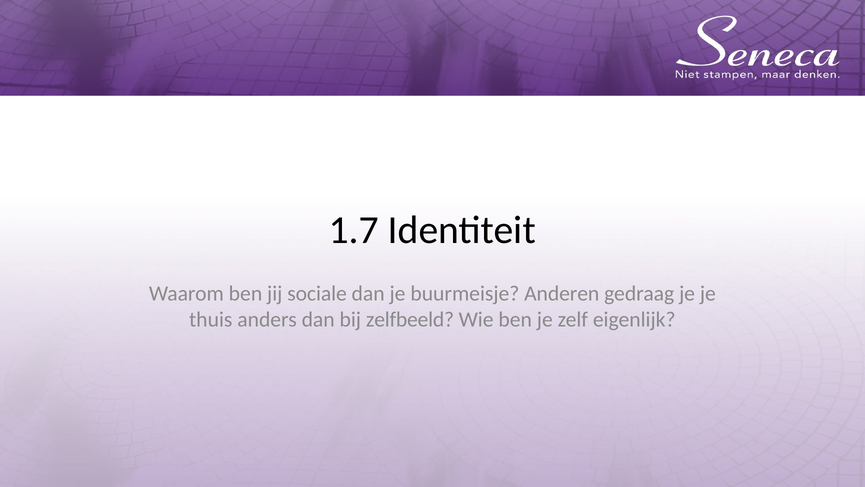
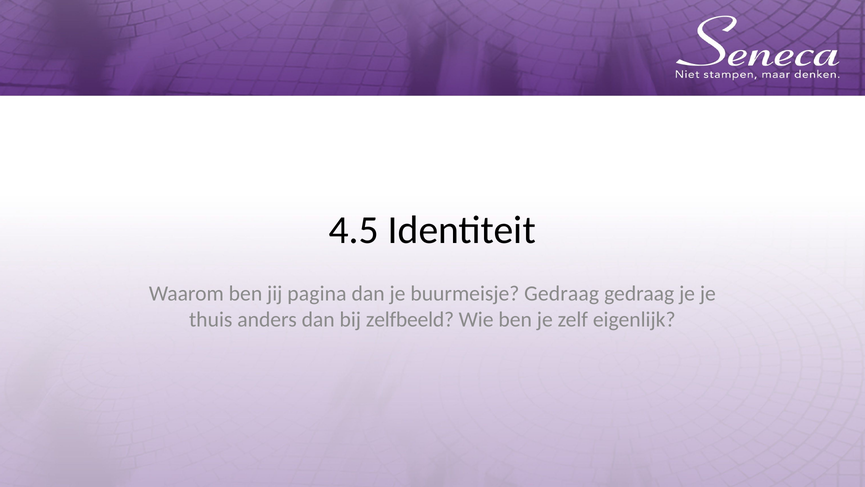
1.7: 1.7 -> 4.5 (354, 230)
sociale: sociale -> pagina (317, 293)
buurmeisje Anderen: Anderen -> Gedraag (562, 293)
